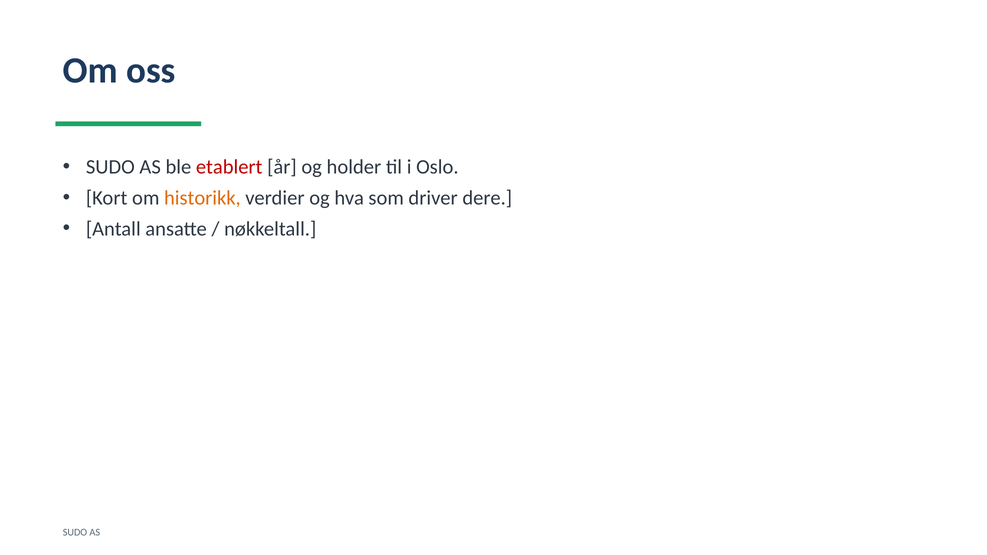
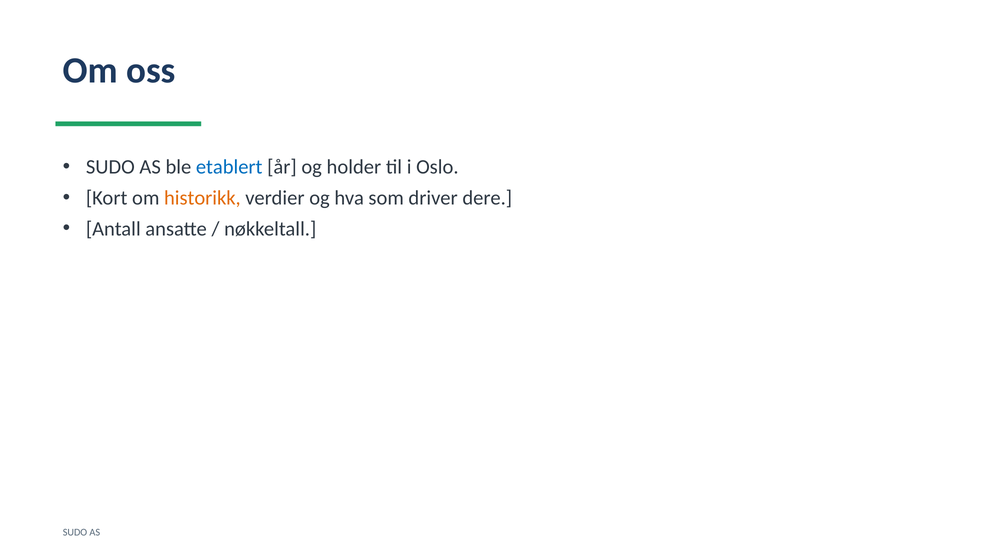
etablert colour: red -> blue (229, 167)
